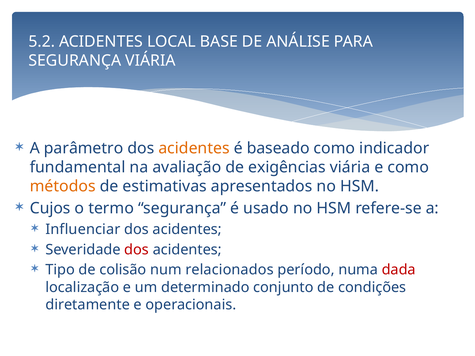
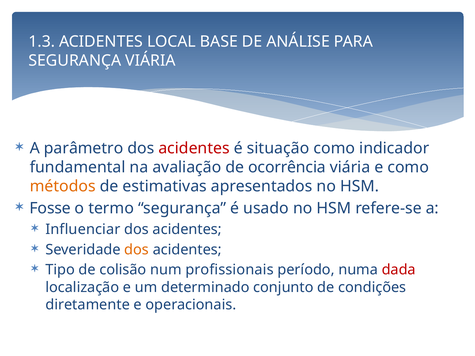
5.2: 5.2 -> 1.3 (42, 42)
acidentes colour: orange -> red (194, 148)
baseado: baseado -> situação (278, 148)
exigências: exigências -> ocorrência (287, 167)
Cujos: Cujos -> Fosse (50, 208)
dos colour: red -> orange (137, 250)
relacionados: relacionados -> profissionais (230, 270)
